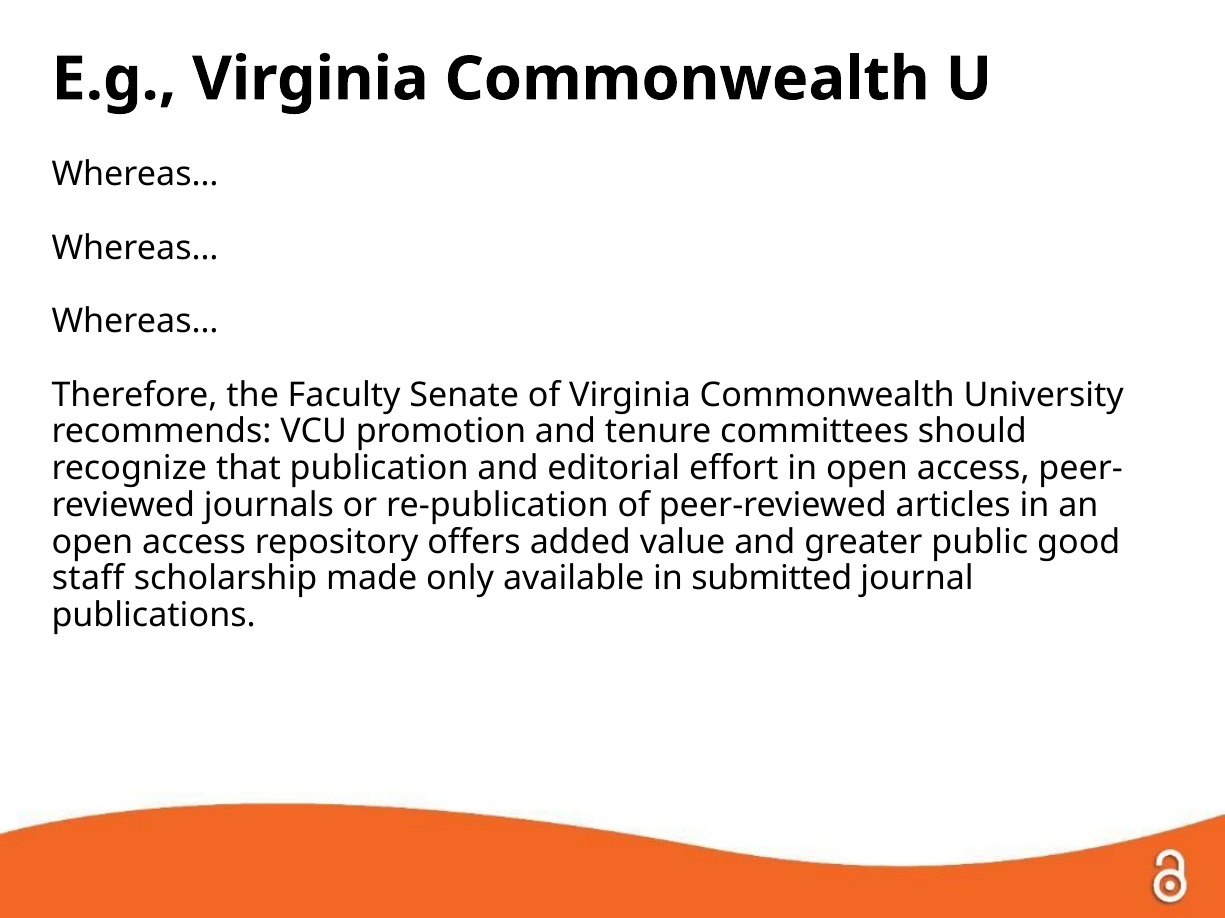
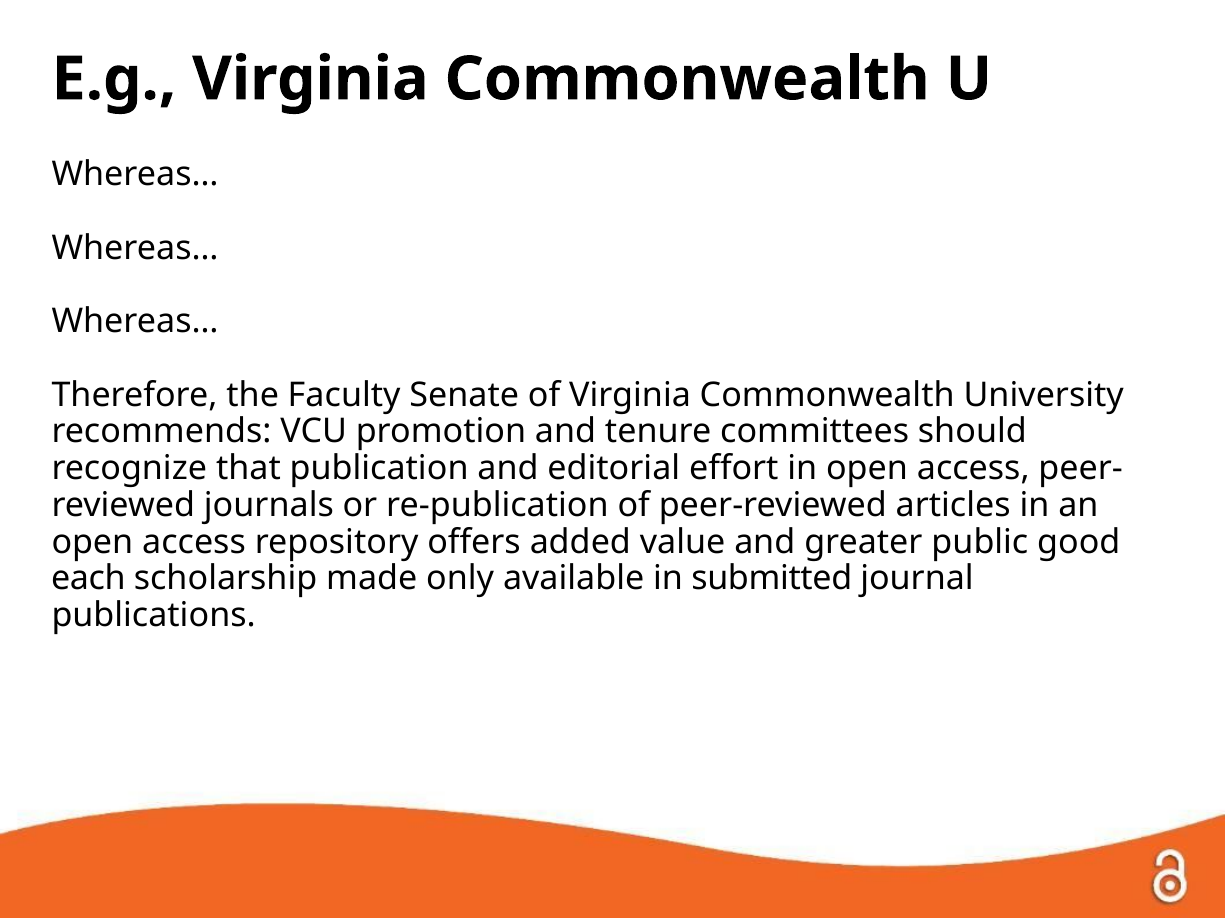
staff: staff -> each (88, 579)
